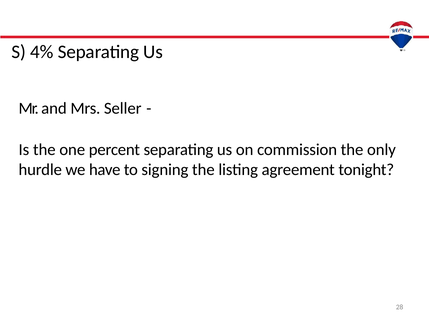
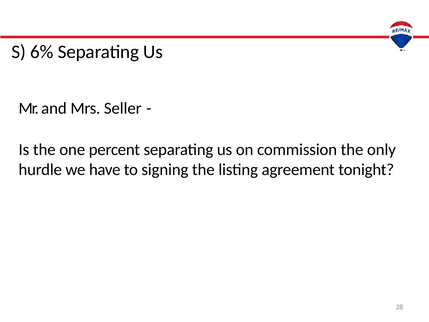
4%: 4% -> 6% (42, 52)
